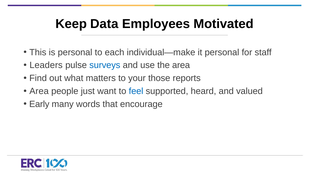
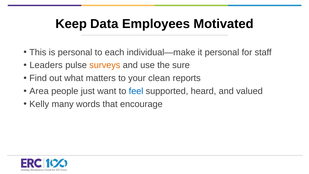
surveys colour: blue -> orange (105, 65)
the area: area -> sure (181, 65)
those: those -> clean (159, 78)
Early: Early -> Kelly (39, 104)
